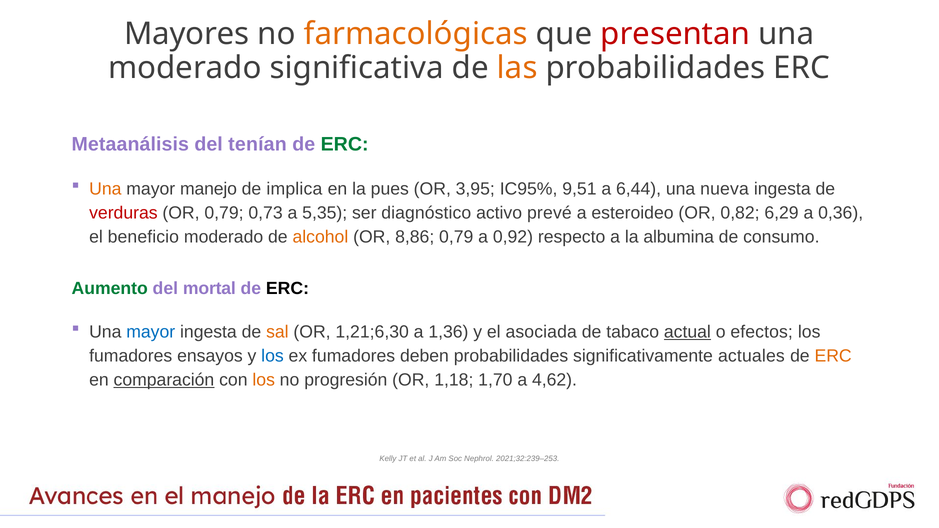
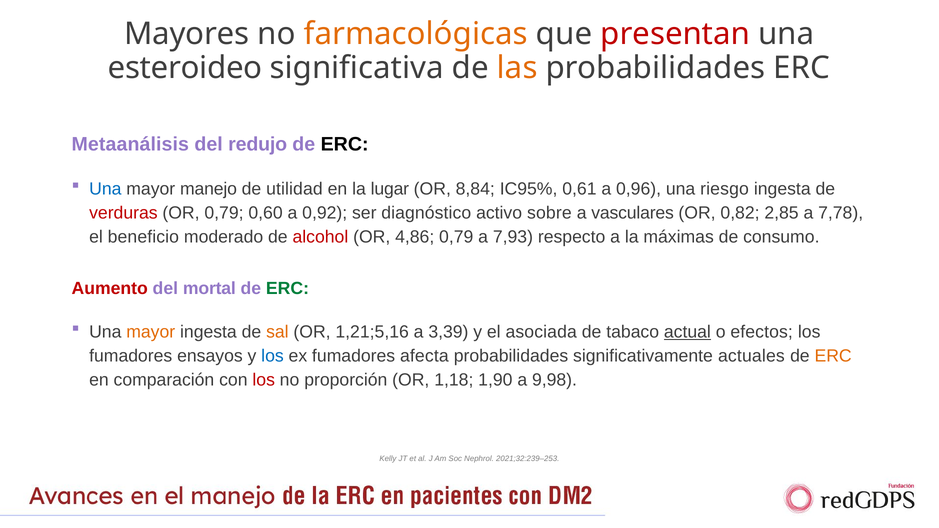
moderado: moderado -> esteroideo (185, 68)
tenían: tenían -> redujo (258, 144)
ERC colour: green -> black (345, 144)
Una colour: orange -> blue (105, 189)
implica: implica -> utilidad (294, 189)
pues: pues -> lugar (390, 189)
3,95: 3,95 -> 8,84 (475, 189)
9,51: 9,51 -> 0,61 (579, 189)
6,44: 6,44 -> 0,96 (639, 189)
nueva: nueva -> riesgo (725, 189)
0,73: 0,73 -> 0,60 (266, 213)
5,35: 5,35 -> 0,92 (325, 213)
prevé: prevé -> sobre (549, 213)
esteroideo: esteroideo -> vasculares (633, 213)
6,29: 6,29 -> 2,85 (782, 213)
0,36: 0,36 -> 7,78 (841, 213)
alcohol colour: orange -> red (320, 237)
8,86: 8,86 -> 4,86 (415, 237)
0,92: 0,92 -> 7,93 (513, 237)
albumina: albumina -> máximas (679, 237)
Aumento colour: green -> red (110, 288)
ERC colour: black -> green (287, 288)
mayor colour: blue -> orange (151, 332)
1,21;6,30: 1,21;6,30 -> 1,21;5,16 (372, 332)
1,36: 1,36 -> 3,39 (448, 332)
deben: deben -> afecta (424, 356)
comparación underline: present -> none (164, 380)
los colour: orange -> red (264, 380)
progresión: progresión -> proporción (346, 380)
1,70: 1,70 -> 1,90 (495, 380)
4,62: 4,62 -> 9,98 (554, 380)
